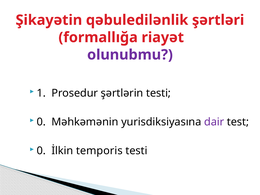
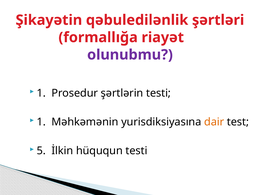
0: 0 -> 1 (41, 122)
dair colour: purple -> orange (214, 122)
0: 0 -> 5 (41, 151)
temporis: temporis -> hüququn (99, 151)
